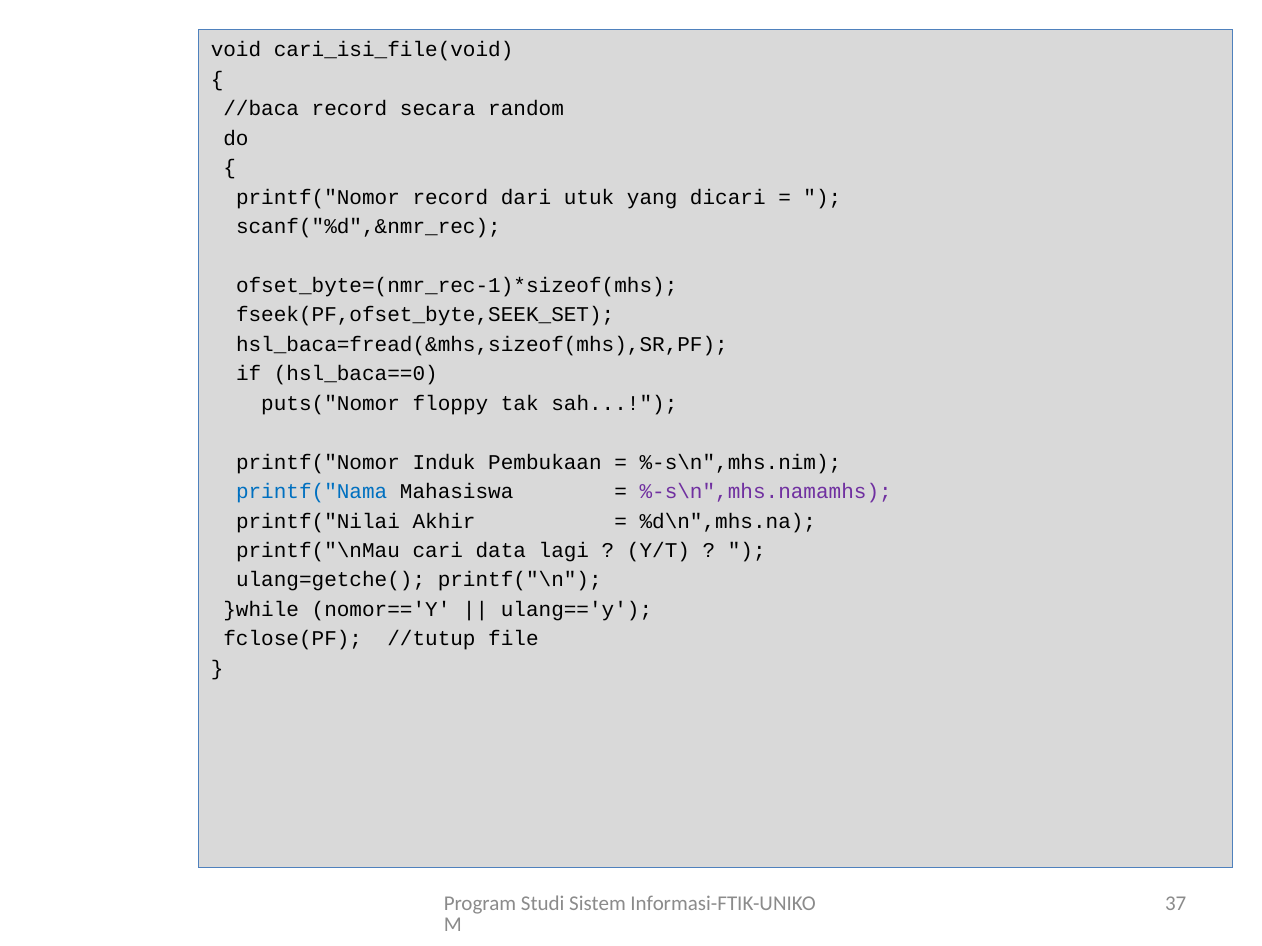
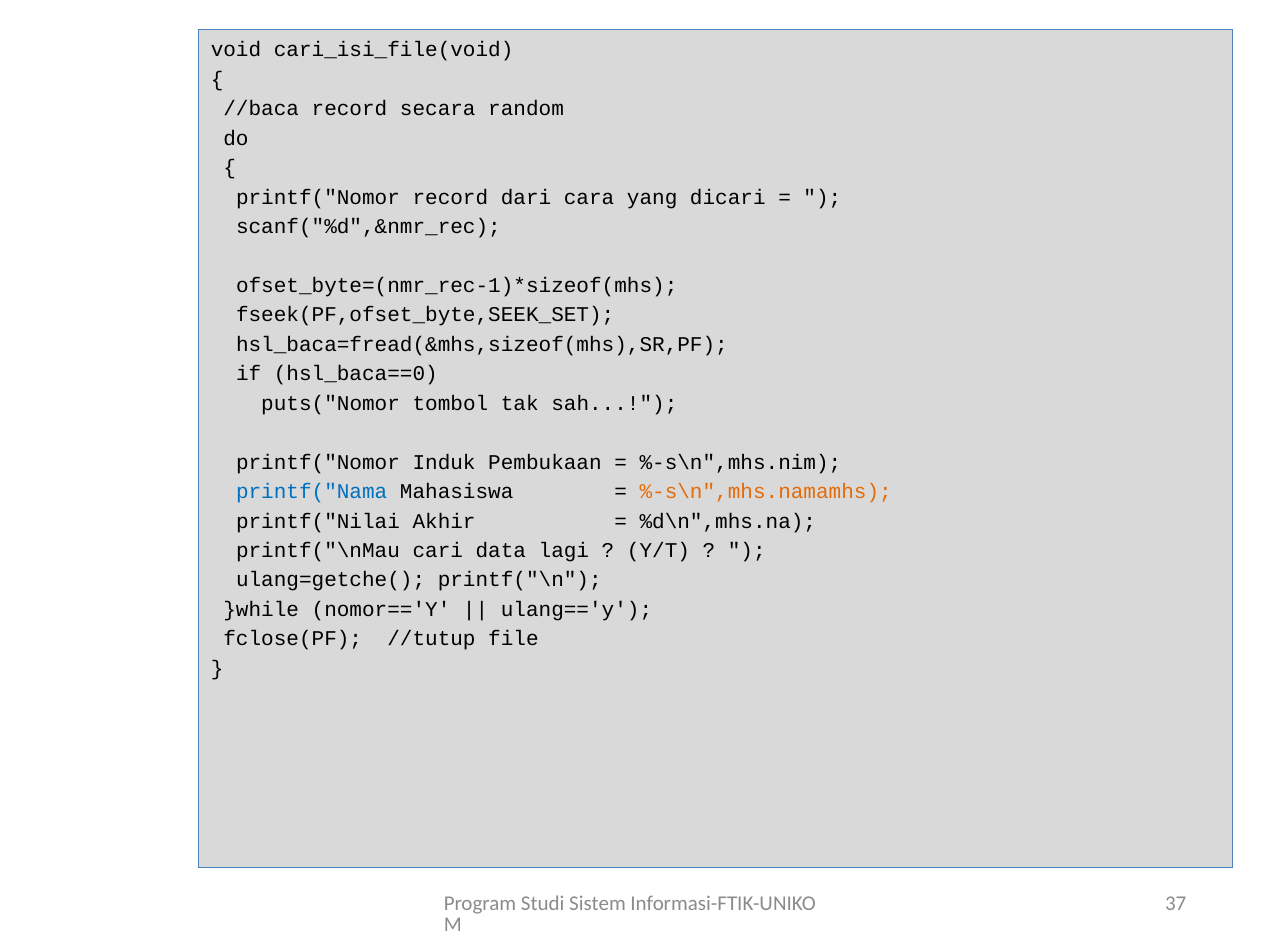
utuk: utuk -> cara (589, 197)
floppy: floppy -> tombol (450, 404)
%-s\n",mhs.namamhs colour: purple -> orange (766, 492)
